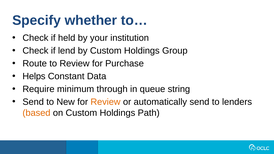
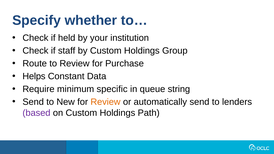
lend: lend -> staff (67, 51)
through: through -> specific (112, 89)
based colour: orange -> purple (36, 113)
